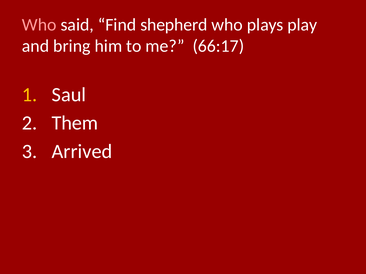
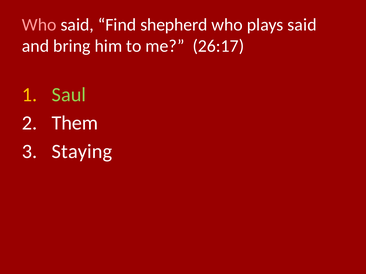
plays play: play -> said (302, 25)
66:17: 66:17 -> 26:17 (218, 46)
Saul colour: white -> light green (69, 95)
Arrived: Arrived -> Staying (82, 152)
